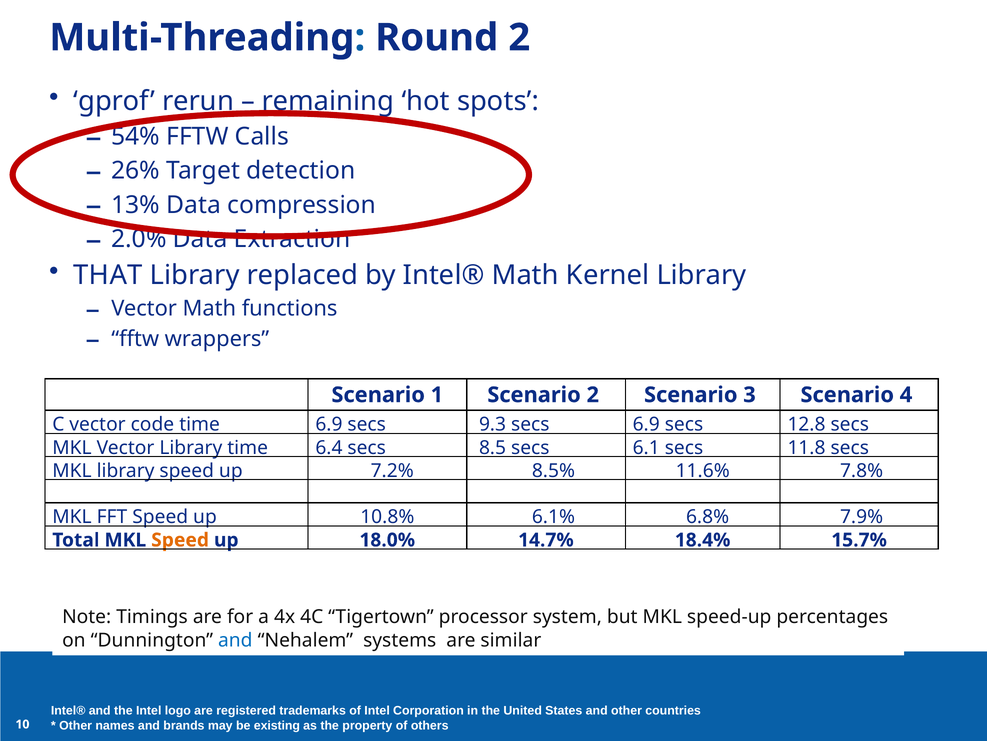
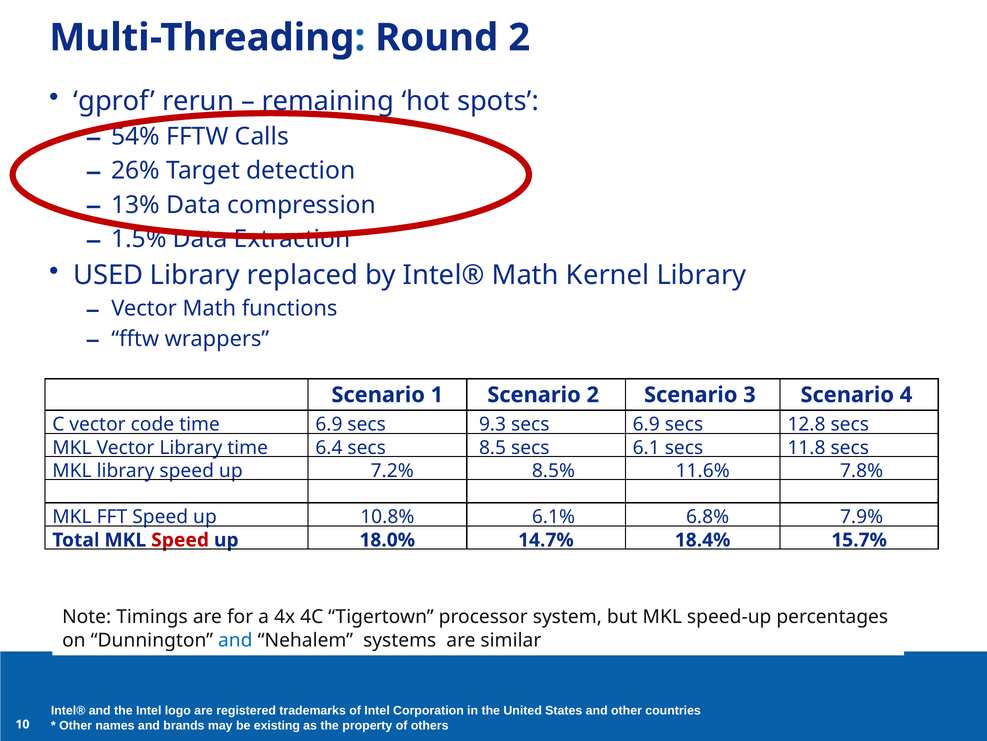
2.0%: 2.0% -> 1.5% (139, 239)
THAT: THAT -> USED (108, 275)
Speed colour: orange -> red (180, 540)
